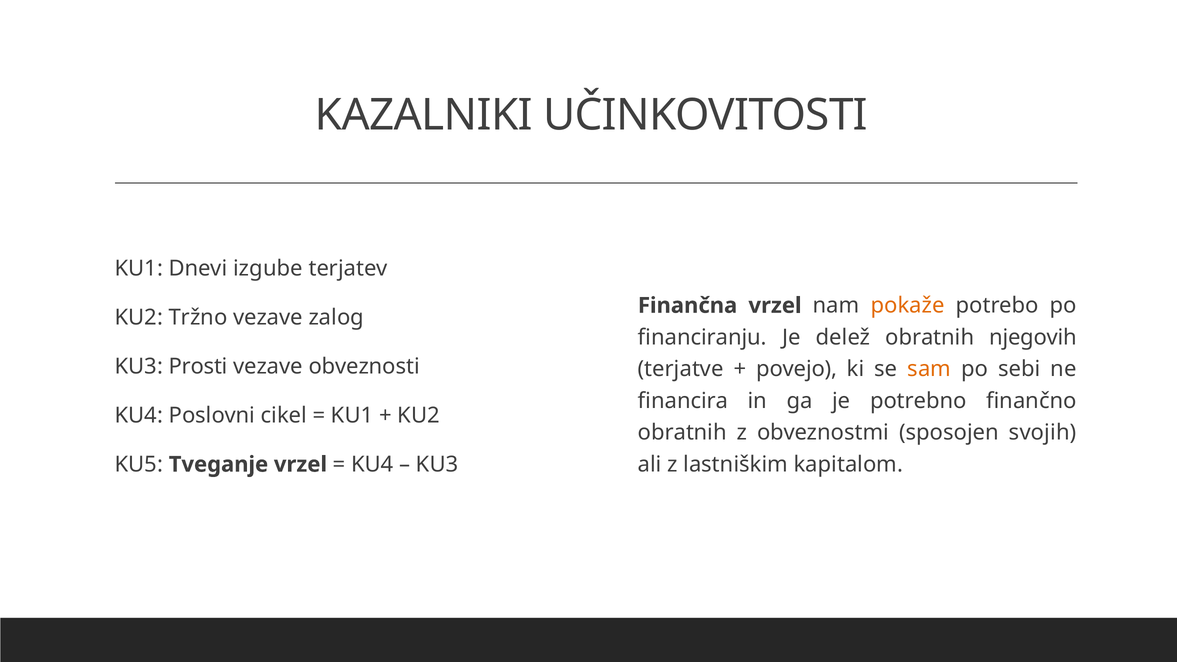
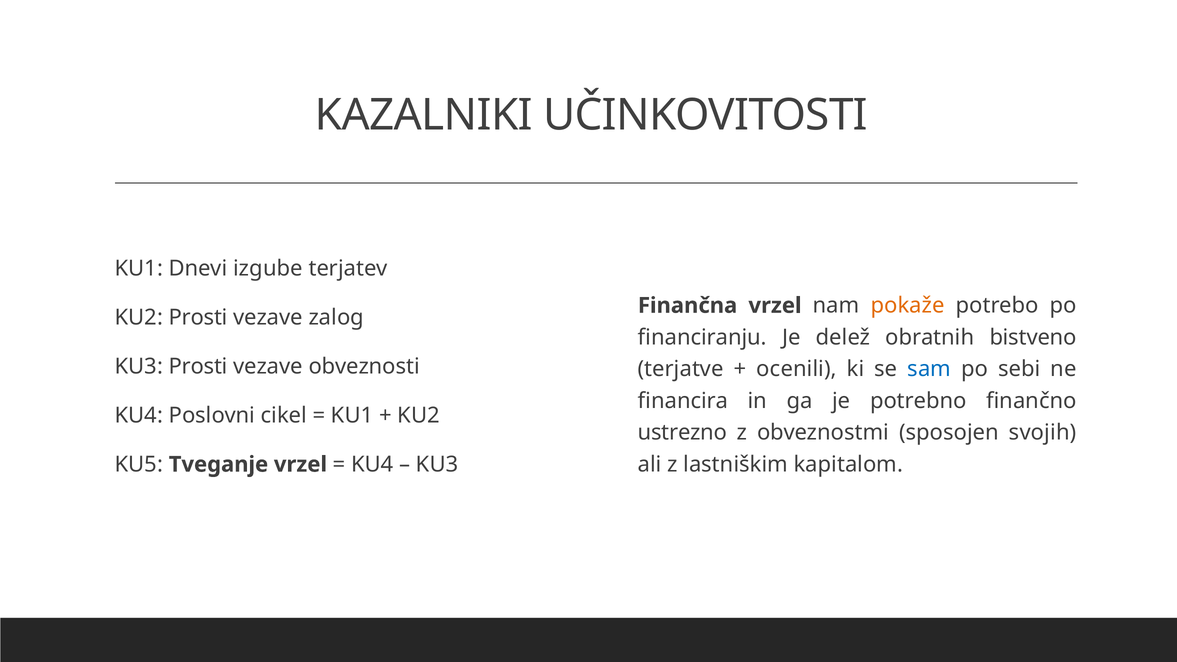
KU2 Tržno: Tržno -> Prosti (198, 318)
njegovih: njegovih -> bistveno (1033, 337)
povejo: povejo -> ocenili (797, 369)
sam colour: orange -> blue (929, 369)
obratnih: obratnih -> ustrezno (682, 433)
